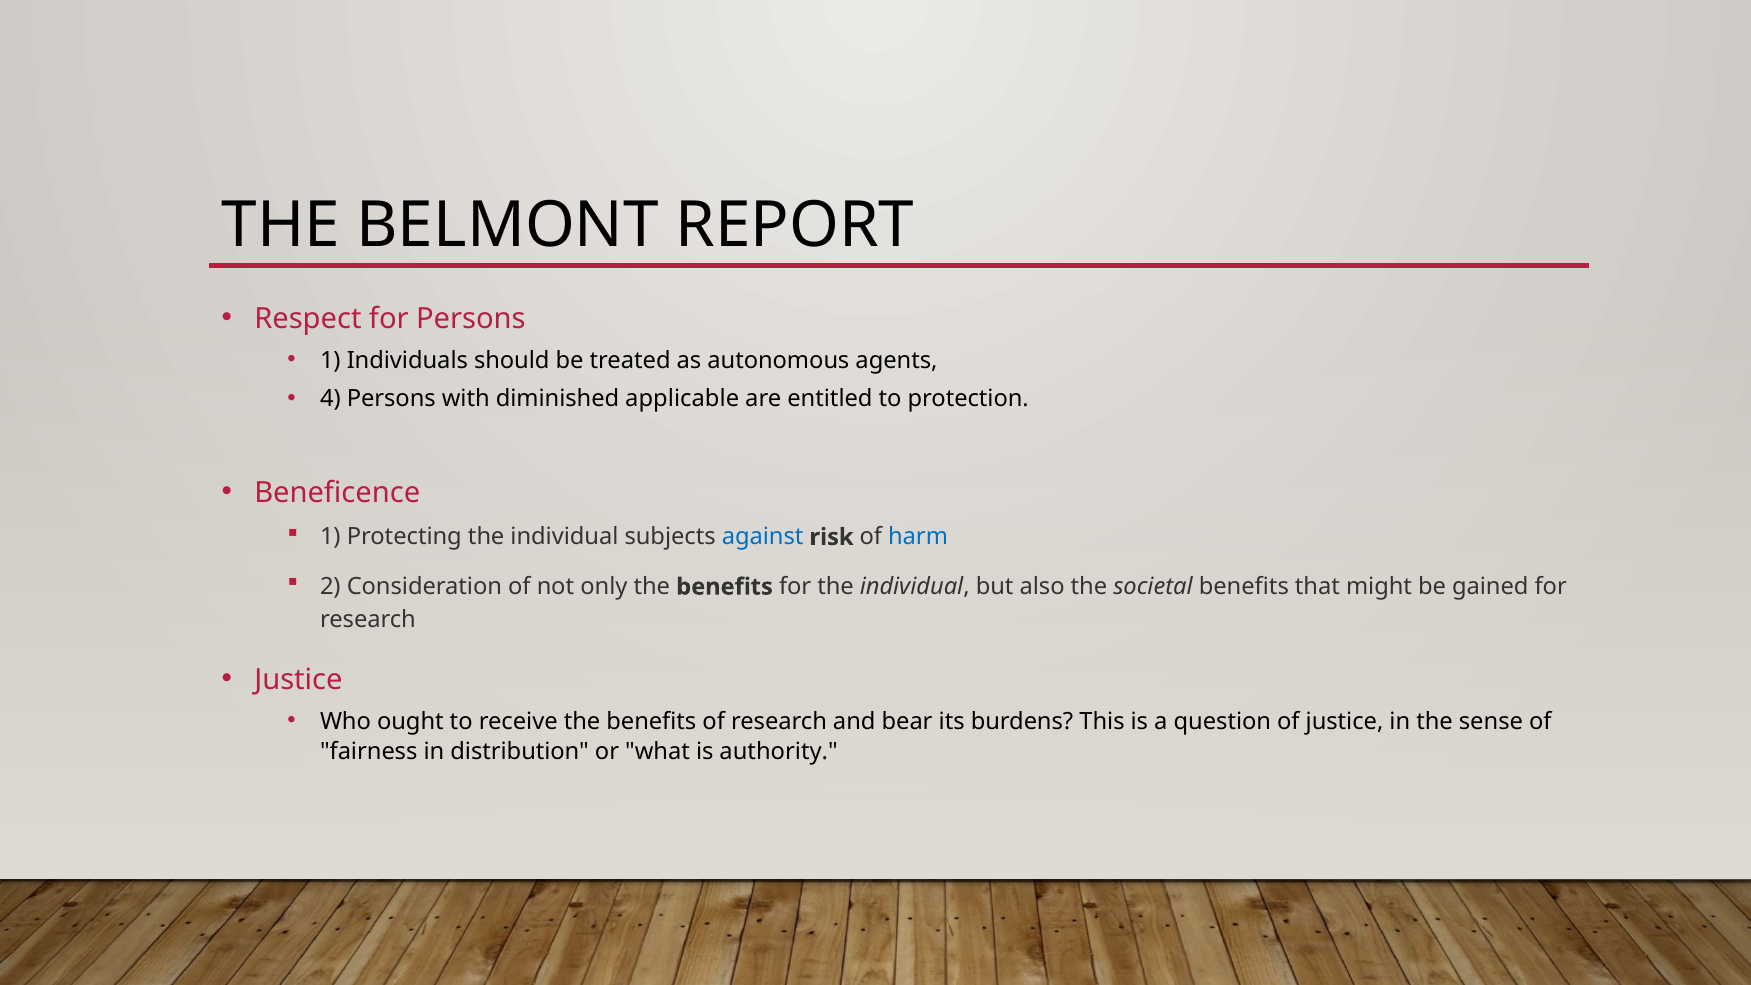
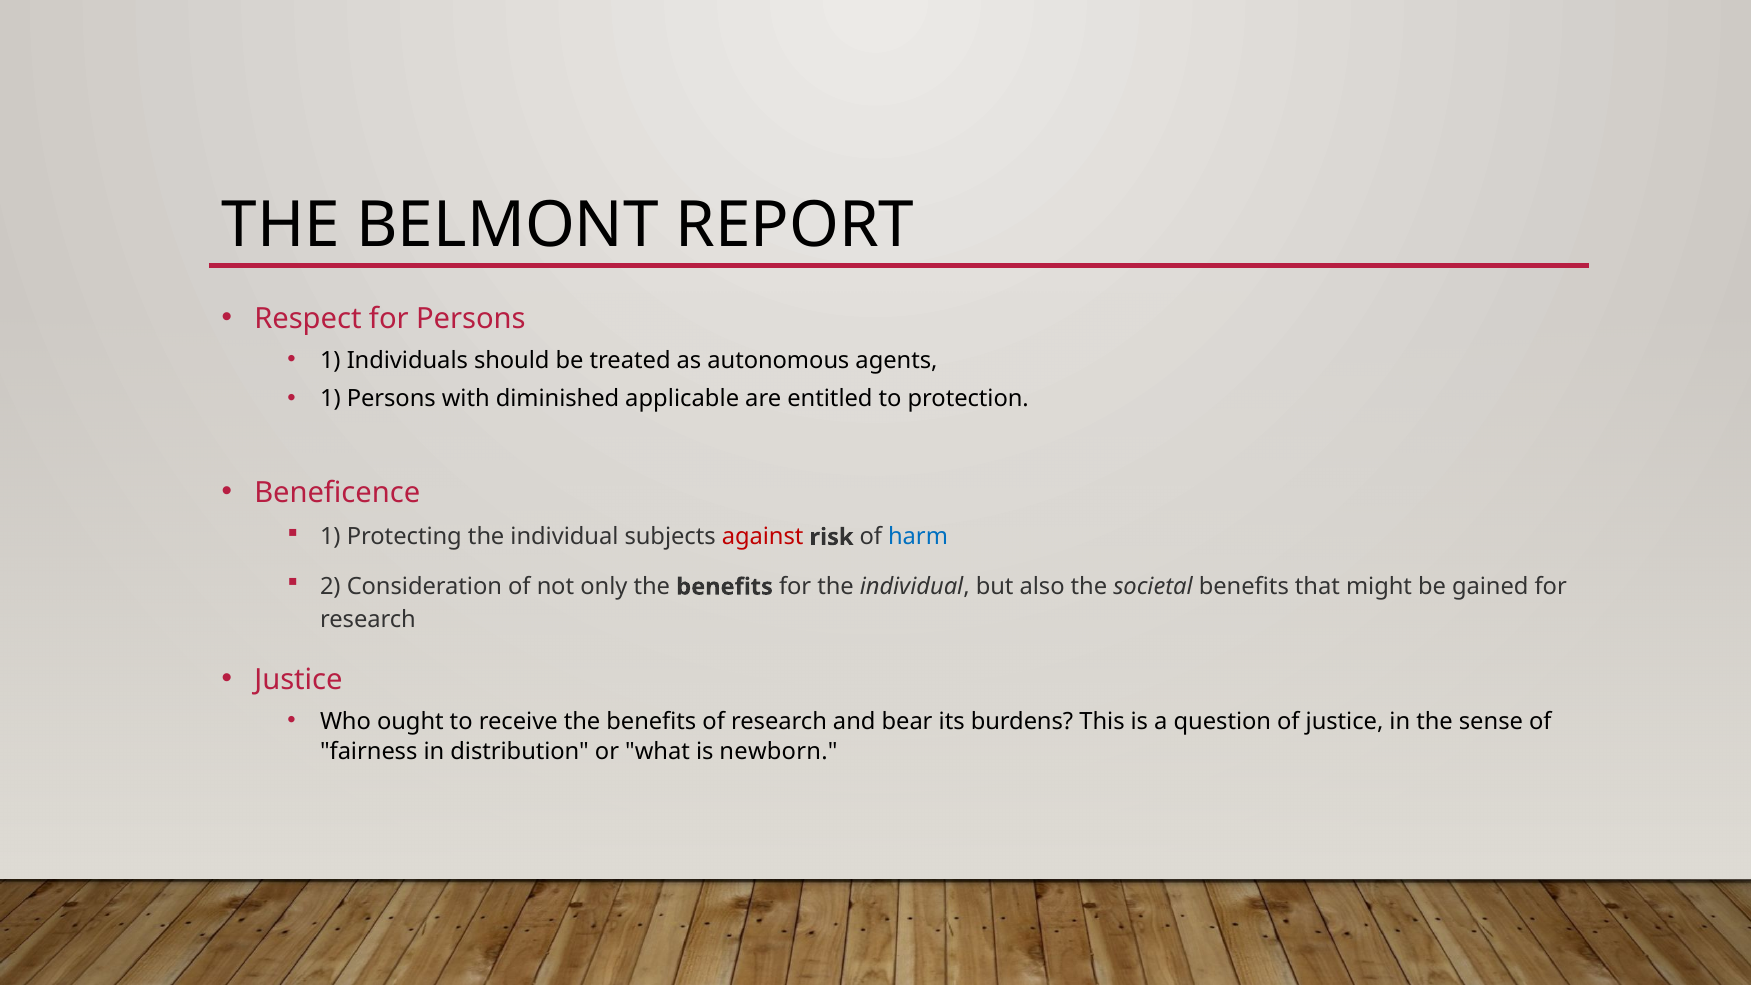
4: 4 -> 1 (330, 399)
against colour: blue -> red (763, 537)
authority: authority -> newborn (779, 752)
